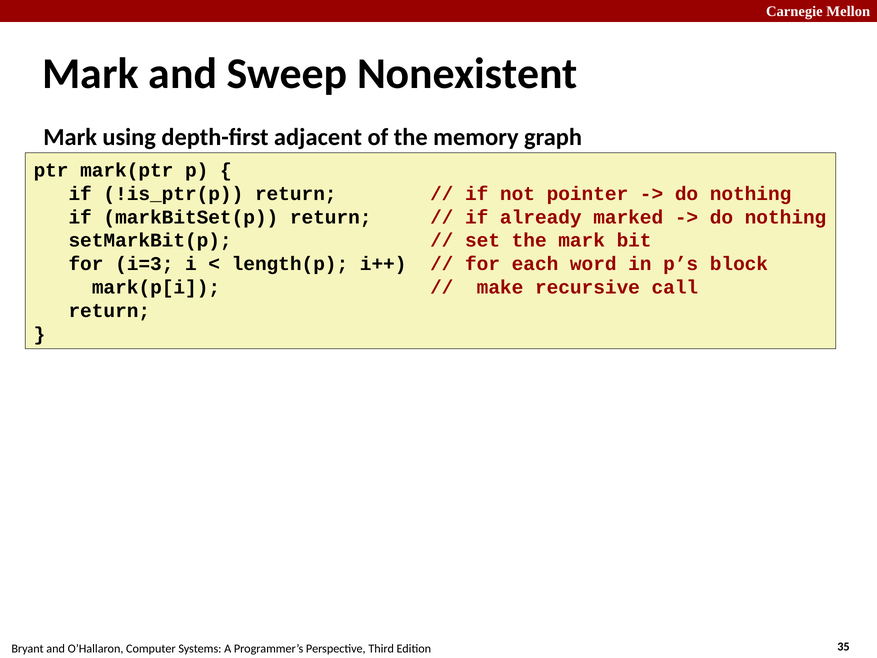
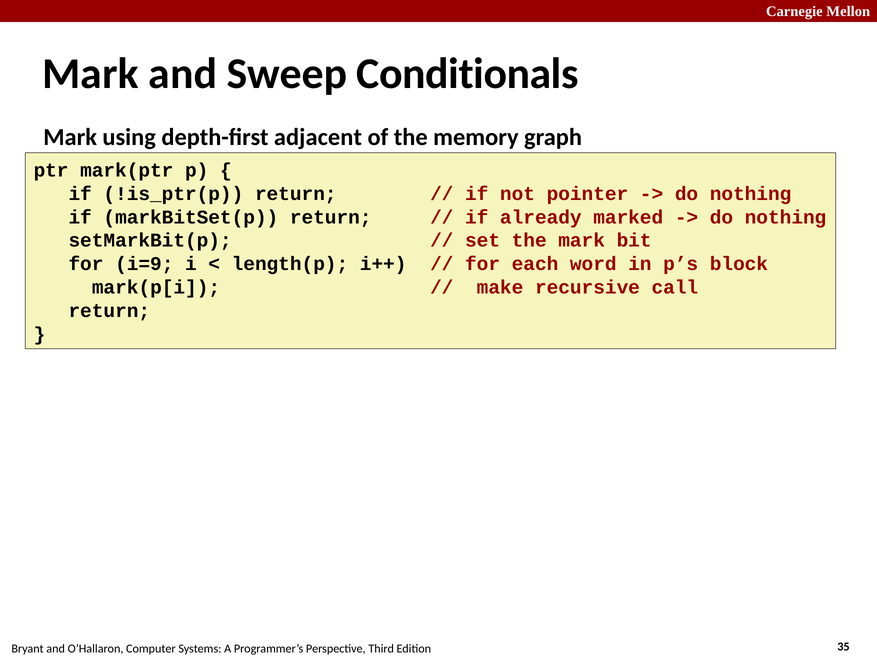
Nonexistent: Nonexistent -> Conditionals (467, 74)
i=3: i=3 -> i=9 (144, 264)
